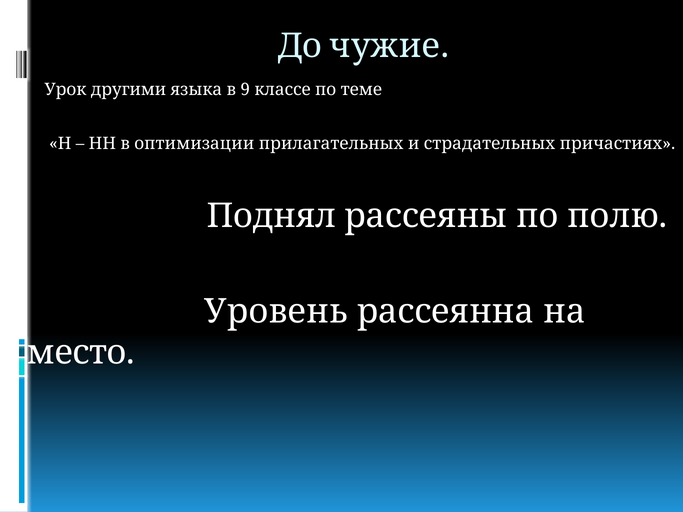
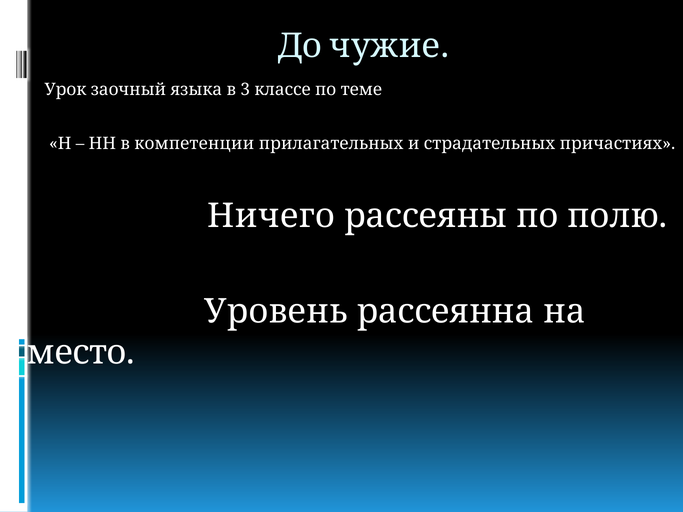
другими: другими -> заочный (129, 90)
9: 9 -> 3 (245, 90)
оптимизации: оптимизации -> компетенции (194, 144)
Поднял: Поднял -> Ничего (271, 216)
